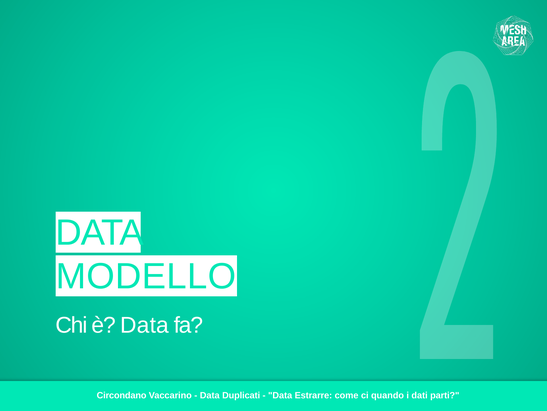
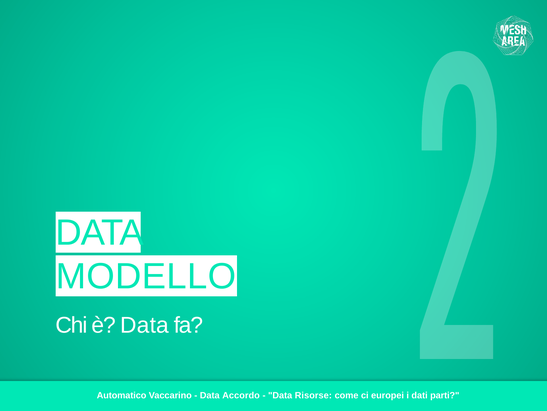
Circondano: Circondano -> Automatico (122, 395)
Duplicati: Duplicati -> Accordo (241, 395)
Estrarre: Estrarre -> Risorse (313, 395)
quando: quando -> europei (388, 395)
